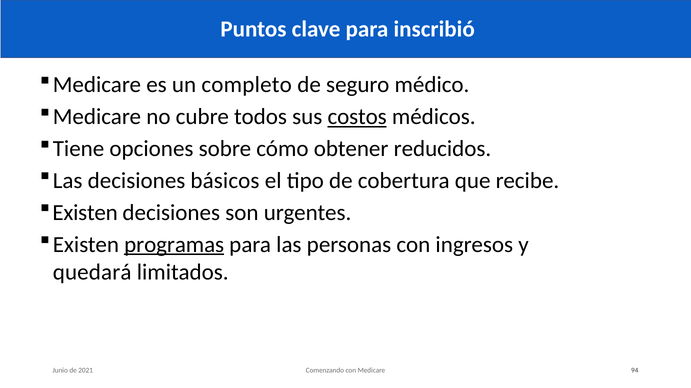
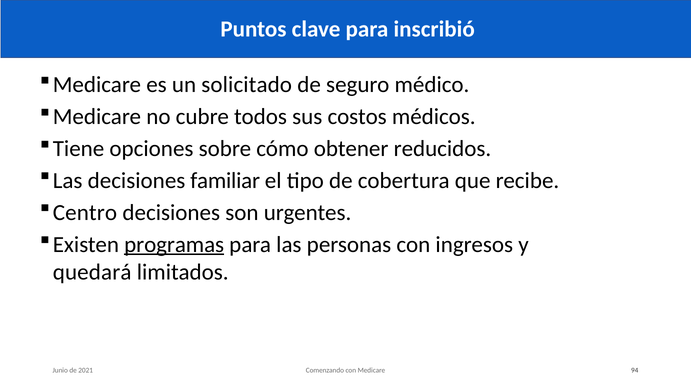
completo: completo -> solicitado (247, 85)
costos underline: present -> none (357, 117)
básicos: básicos -> familiar (225, 181)
Existen: Existen -> Centro (85, 213)
